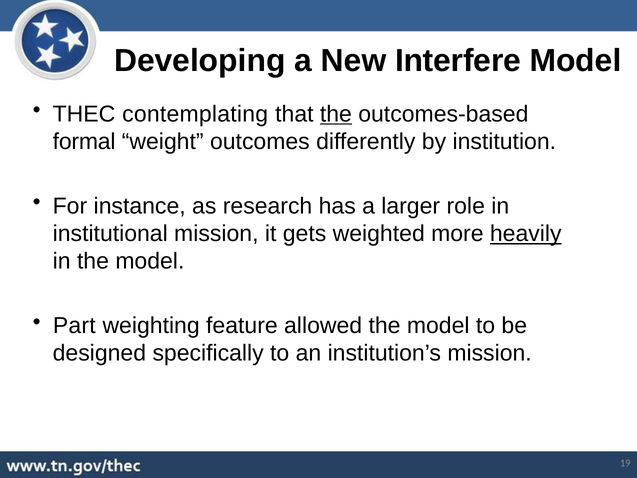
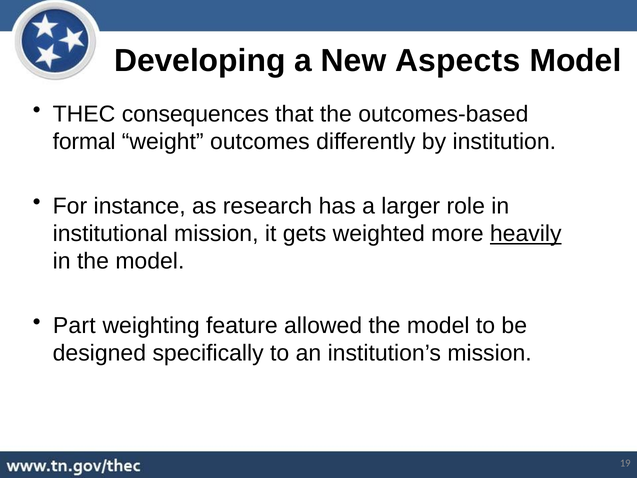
Interfere: Interfere -> Aspects (458, 61)
contemplating: contemplating -> consequences (195, 114)
the underline: present -> none (336, 114)
